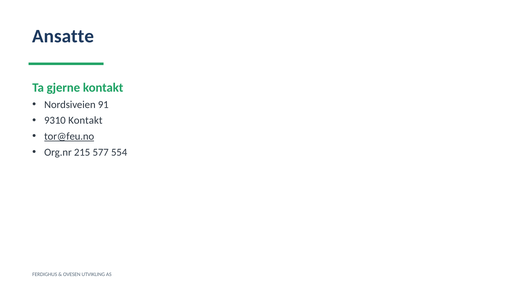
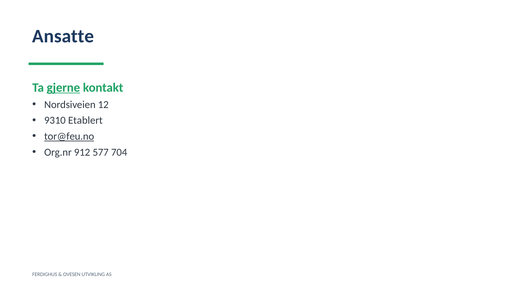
gjerne underline: none -> present (63, 87)
91: 91 -> 12 (103, 104)
9310 Kontakt: Kontakt -> Etablert (85, 120)
215: 215 -> 912 (82, 152)
554: 554 -> 704 (119, 152)
